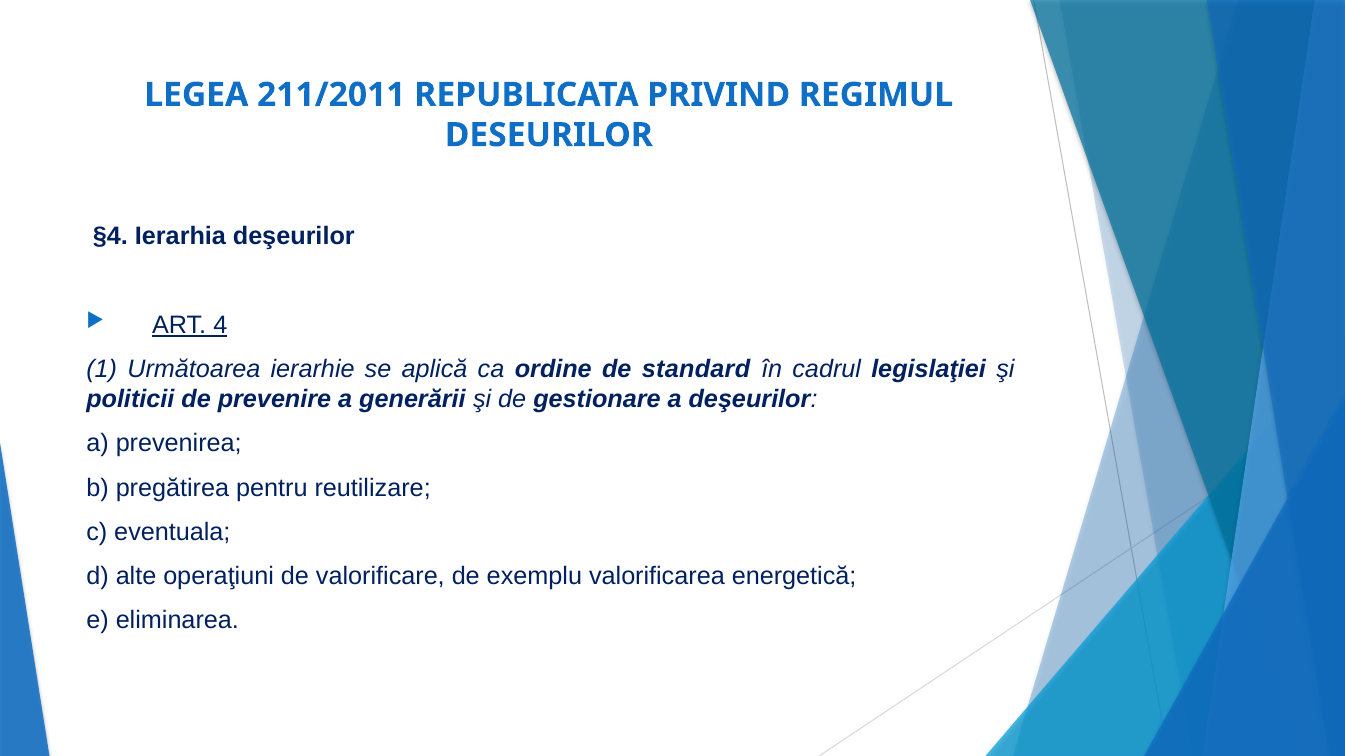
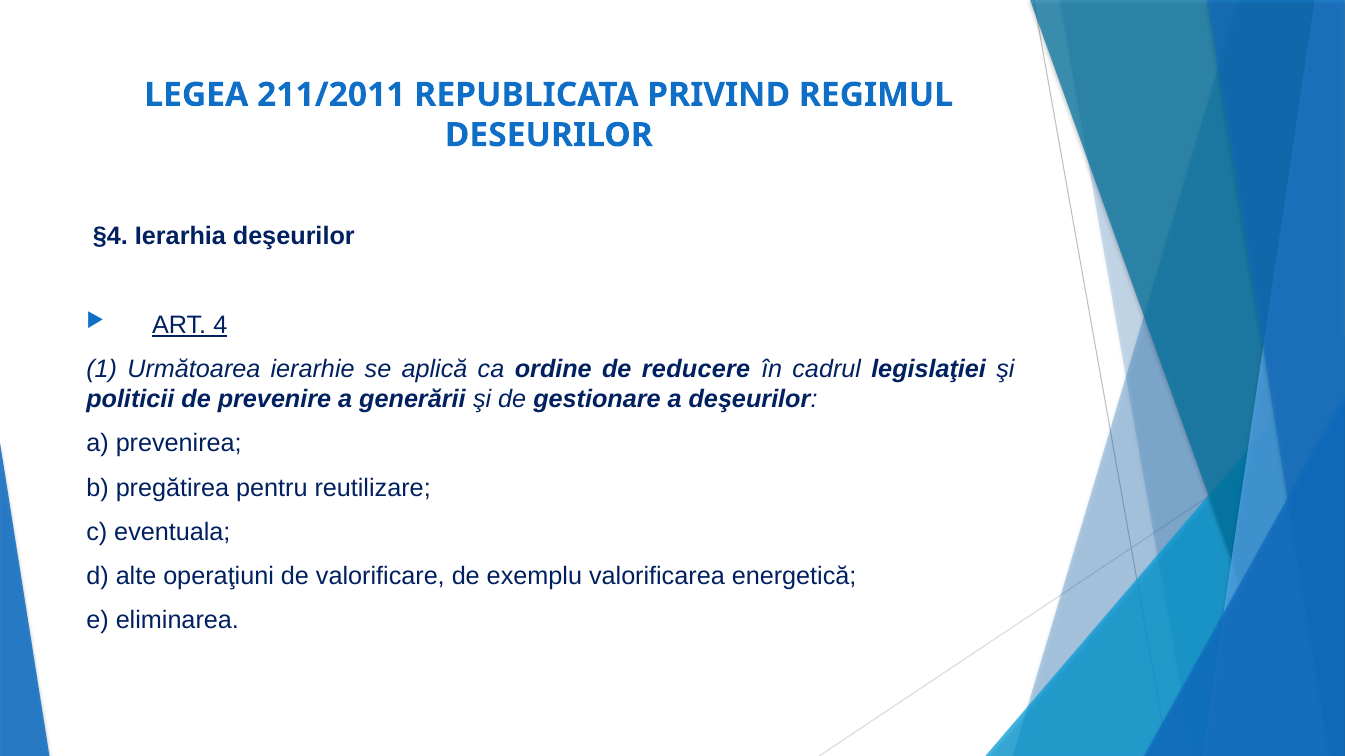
standard: standard -> reducere (696, 369)
